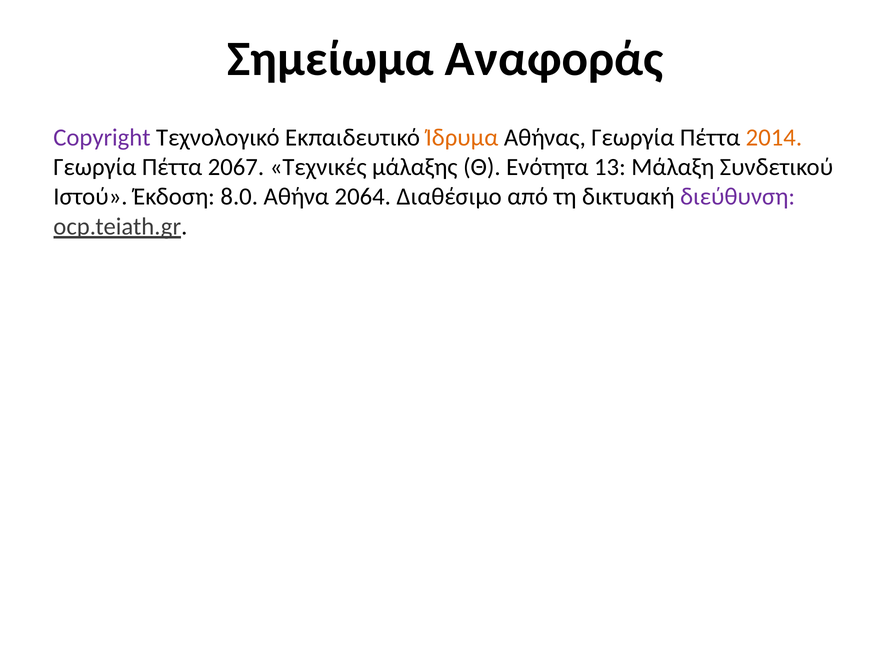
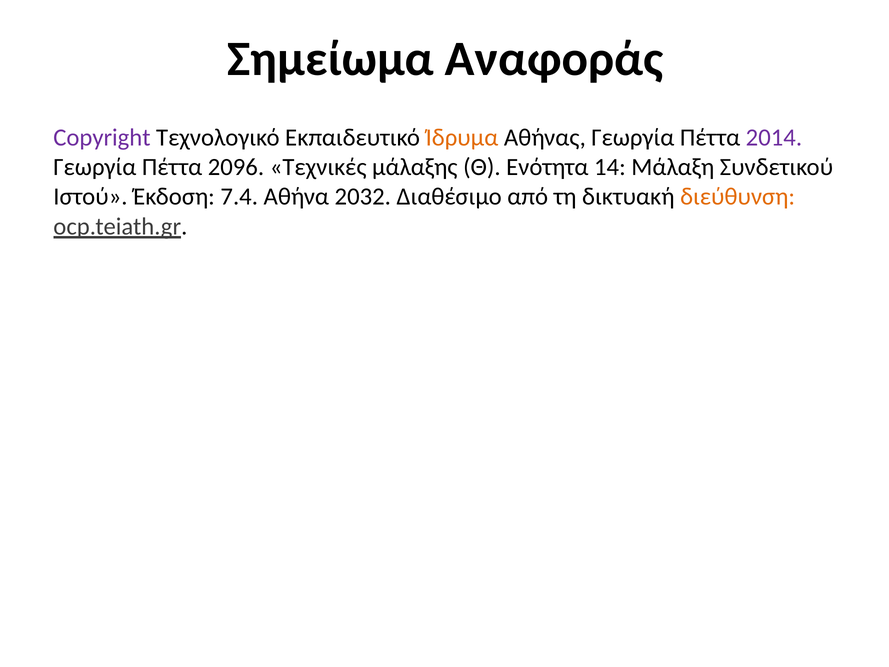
2014 colour: orange -> purple (774, 137)
2067: 2067 -> 2096 (236, 167)
13: 13 -> 14 (610, 167)
8.0: 8.0 -> 7.4 (239, 197)
2064: 2064 -> 2032 (363, 197)
διεύθυνση colour: purple -> orange (738, 197)
